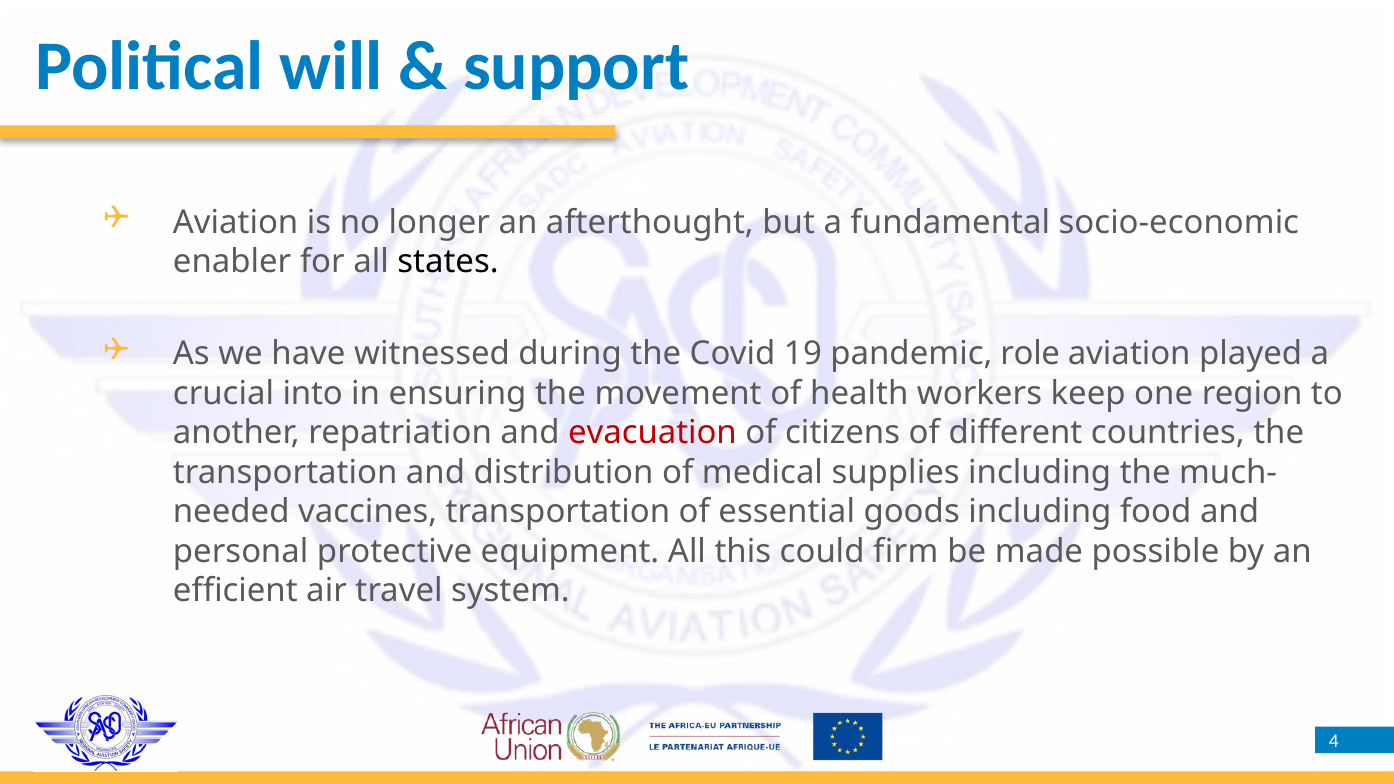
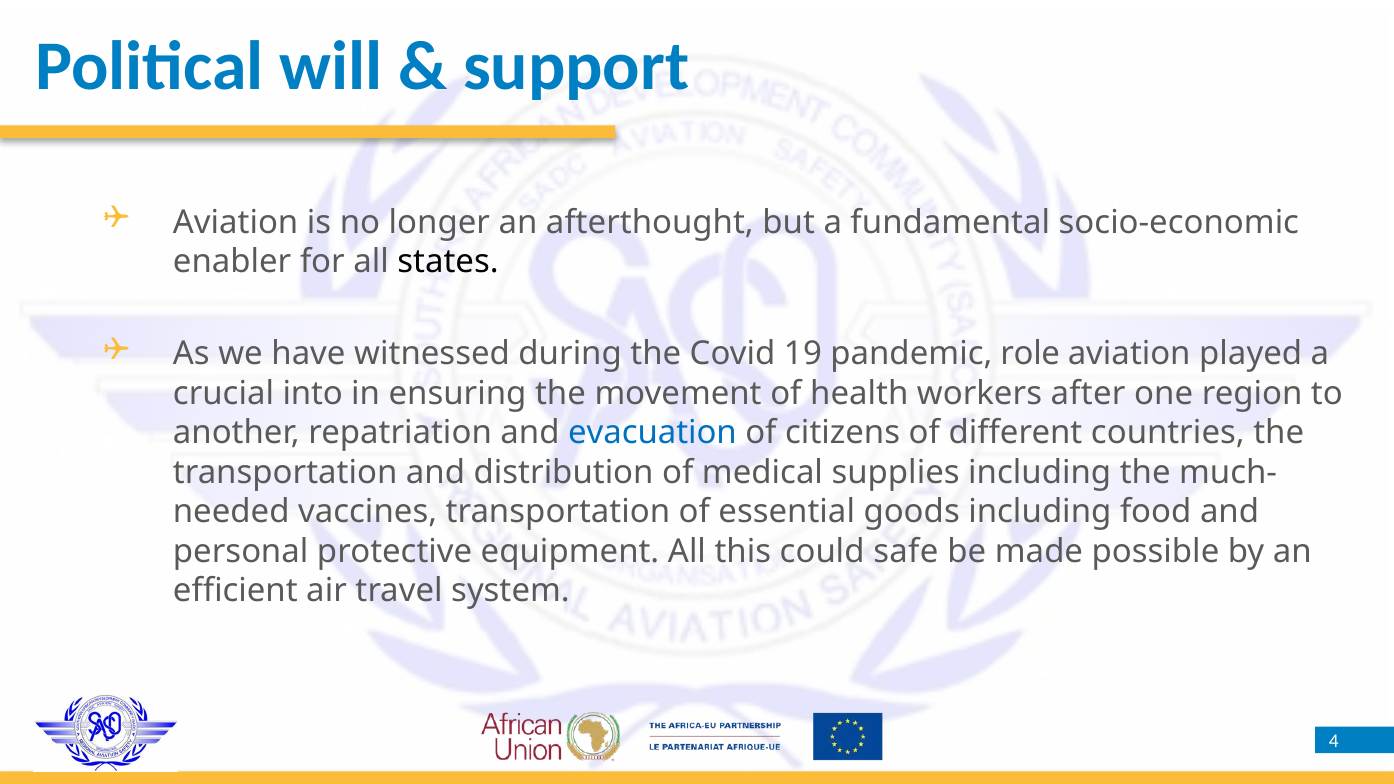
keep: keep -> after (1088, 393)
evacuation colour: red -> blue (652, 433)
firm: firm -> safe (906, 552)
